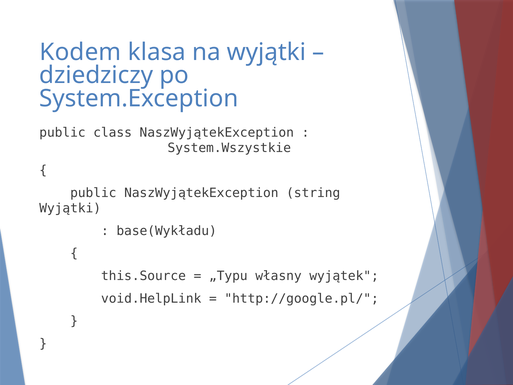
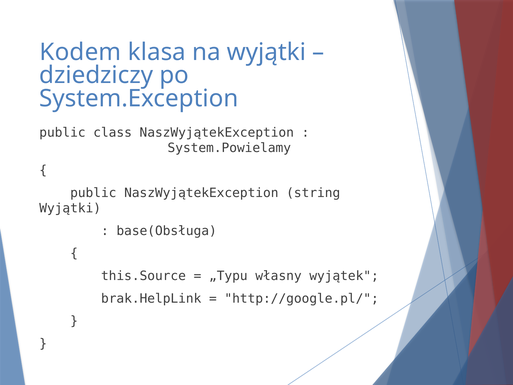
System.Wszystkie: System.Wszystkie -> System.Powielamy (229, 148)
base(Wykładu: base(Wykładu -> base(Obsługa (167, 231)
void.HelpLink: void.HelpLink -> brak.HelpLink (151, 298)
